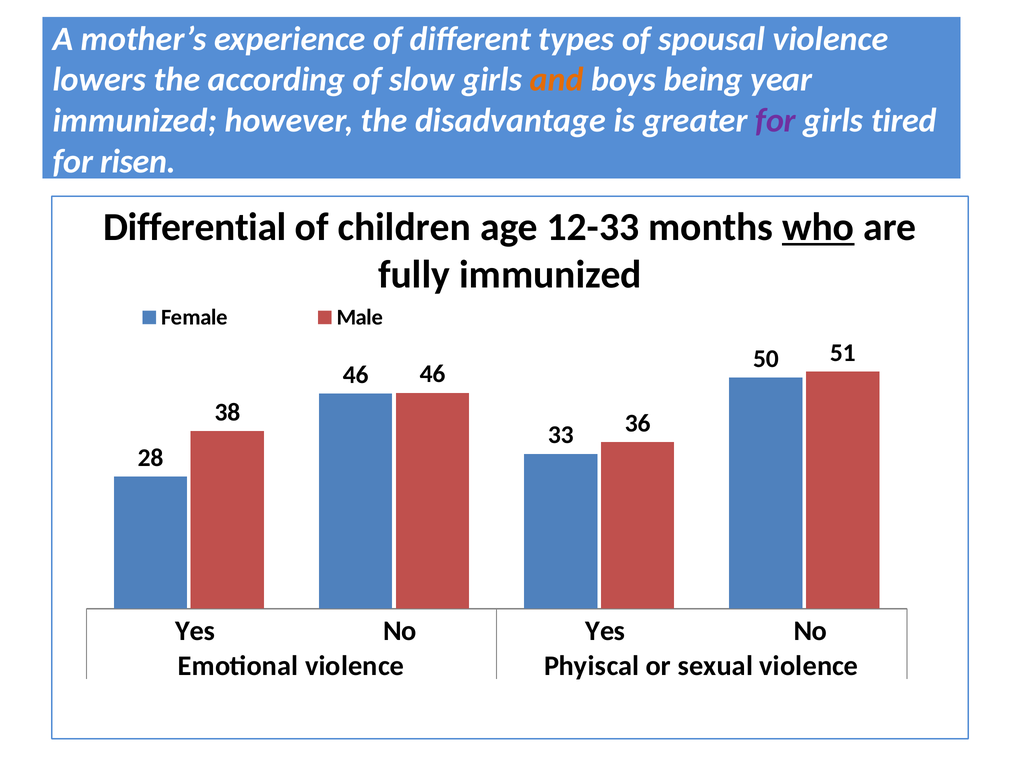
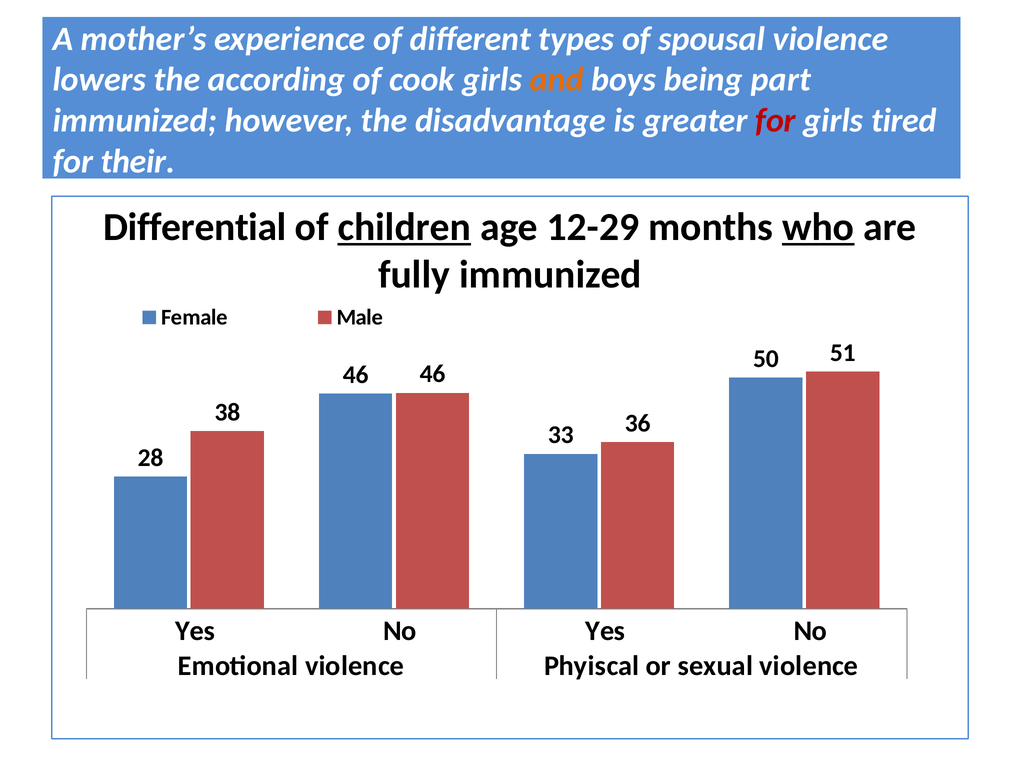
slow: slow -> cook (422, 80)
year: year -> part (781, 80)
for colour: purple -> red (776, 120)
risen: risen -> their (138, 161)
children underline: none -> present (404, 227)
12-33: 12-33 -> 12-29 (593, 227)
